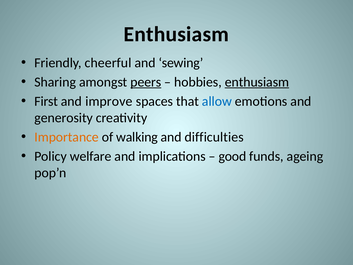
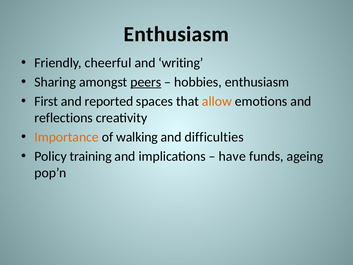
sewing: sewing -> writing (181, 63)
enthusiasm underline: present -> none (257, 82)
improve: improve -> reported (109, 101)
allow colour: blue -> orange (217, 101)
generosity: generosity -> reflections (64, 118)
welfare: welfare -> training (91, 156)
good: good -> have (232, 156)
